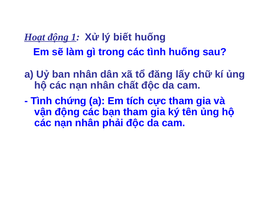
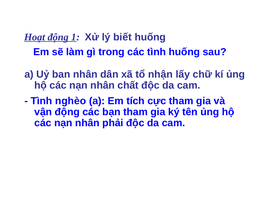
đăng: đăng -> nhận (160, 74)
chứng: chứng -> nghèo (71, 101)
